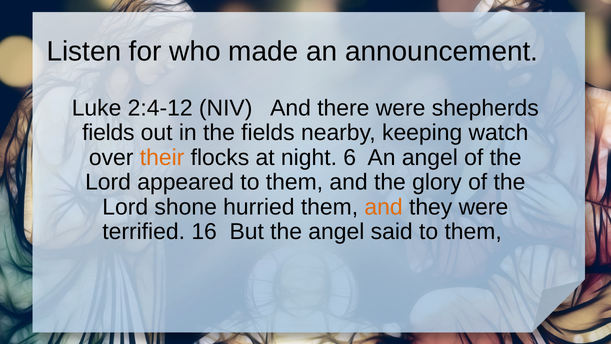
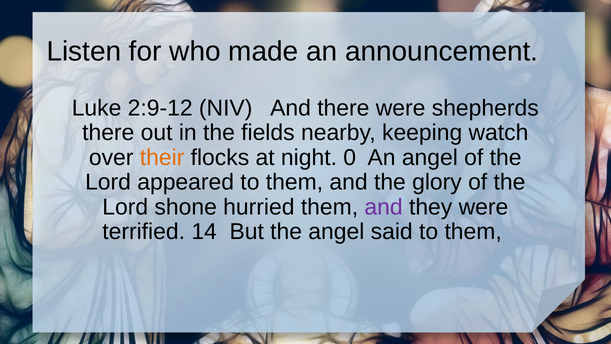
2:4-12: 2:4-12 -> 2:9-12 (160, 108)
fields: fields -> there (108, 133)
6: 6 -> 0 (350, 157)
and colour: orange -> purple (384, 207)
16: 16 -> 14 (204, 232)
